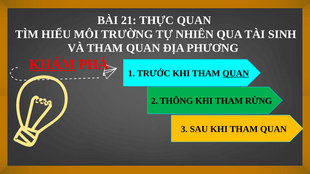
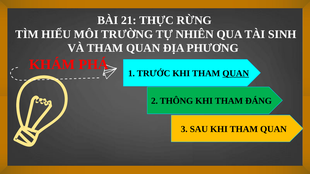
THỰC QUAN: QUAN -> RỪNG (194, 20)
KHÁM underline: present -> none (52, 65)
RỪNG: RỪNG -> ĐÁNG (259, 101)
